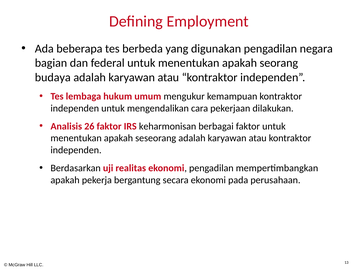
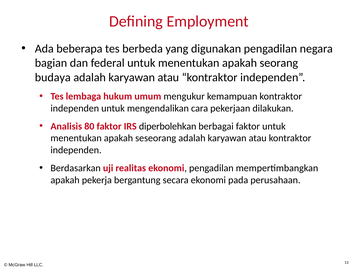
26: 26 -> 80 (89, 126)
keharmonisan: keharmonisan -> diperbolehkan (168, 126)
